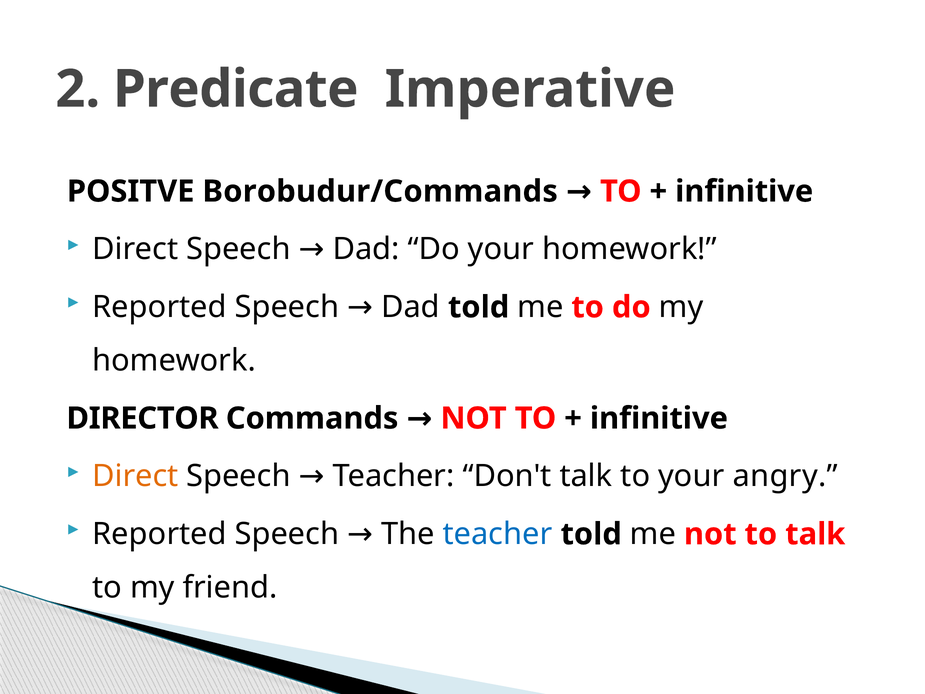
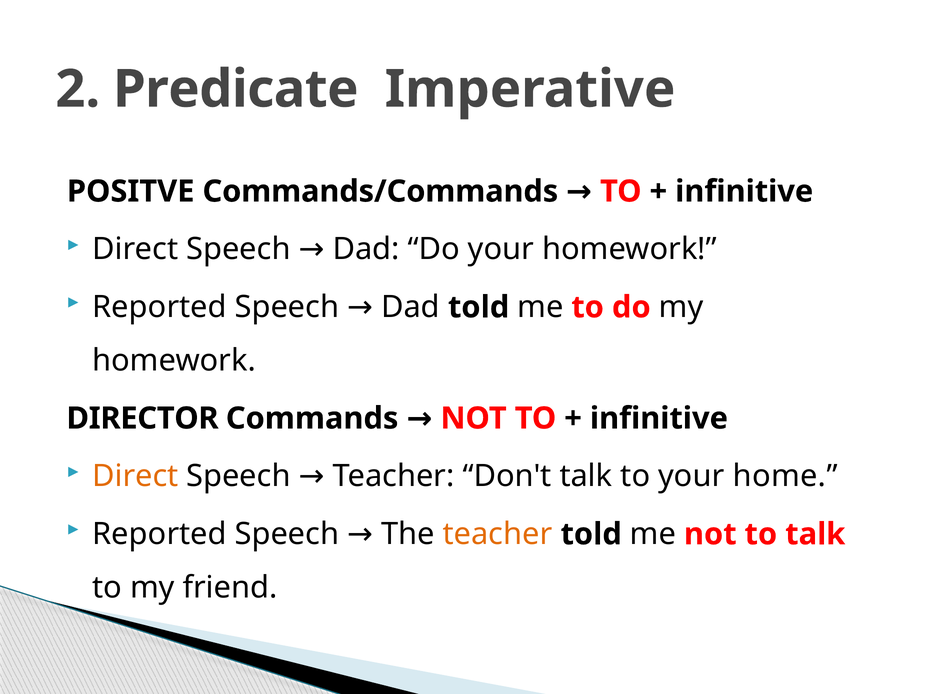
Borobudur/Commands: Borobudur/Commands -> Commands/Commands (380, 191)
angry: angry -> home (785, 476)
teacher colour: blue -> orange (498, 534)
